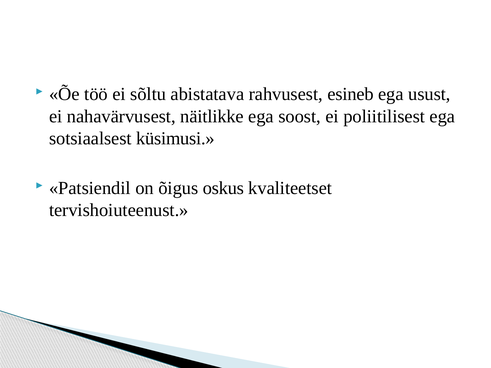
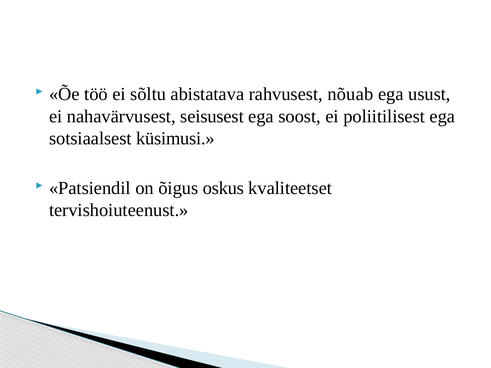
esineb: esineb -> nõuab (350, 94)
näitlikke: näitlikke -> seisusest (212, 116)
